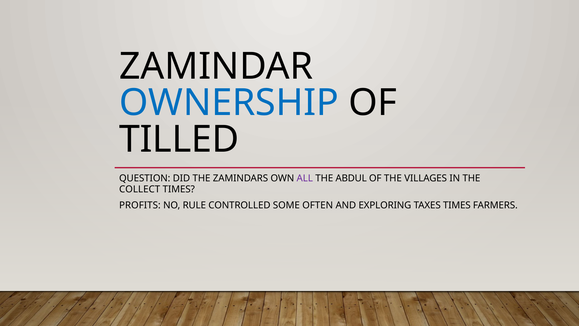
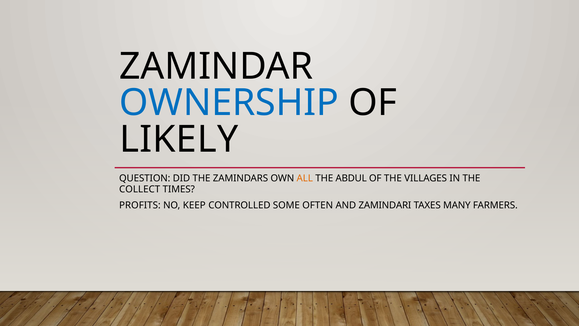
TILLED: TILLED -> LIKELY (179, 139)
ALL colour: purple -> orange (305, 178)
RULE: RULE -> KEEP (194, 205)
EXPLORING: EXPLORING -> ZAMINDARI (385, 205)
TAXES TIMES: TIMES -> MANY (457, 205)
